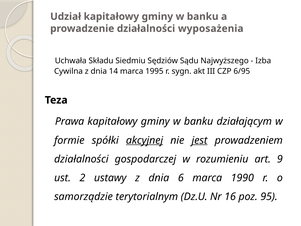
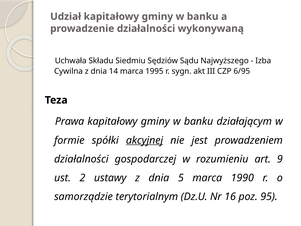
wyposażenia: wyposażenia -> wykonywaną (211, 29)
jest underline: present -> none (200, 140)
6: 6 -> 5 (181, 178)
